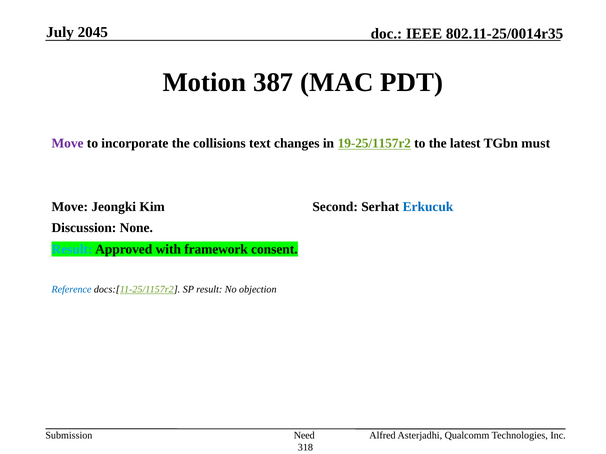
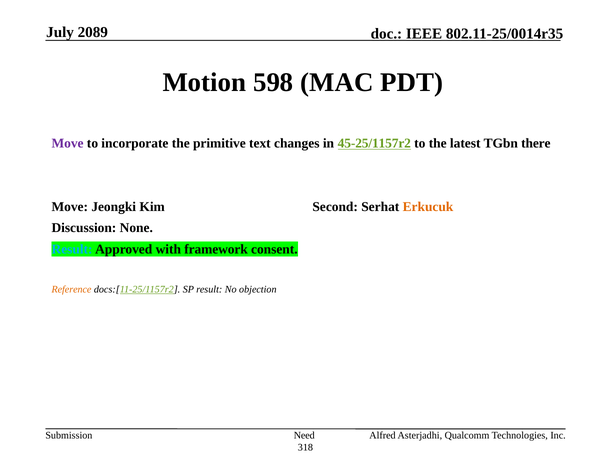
2045: 2045 -> 2089 (93, 32)
387: 387 -> 598 (273, 83)
collisions: collisions -> primitive (219, 143)
19-25/1157r2: 19-25/1157r2 -> 45-25/1157r2 (374, 143)
must: must -> there (536, 143)
Erkucuk colour: blue -> orange (428, 207)
Reference colour: blue -> orange (72, 290)
